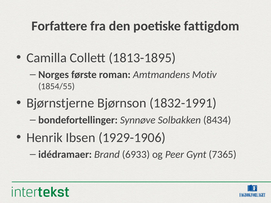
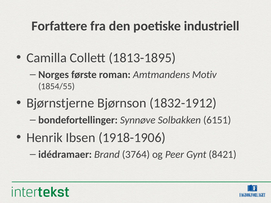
fattigdom: fattigdom -> industriell (212, 26)
1832-1991: 1832-1991 -> 1832-1912 (183, 103)
8434: 8434 -> 6151 (217, 120)
1929-1906: 1929-1906 -> 1918-1906 (132, 138)
6933: 6933 -> 3764 (136, 155)
7365: 7365 -> 8421 (223, 155)
